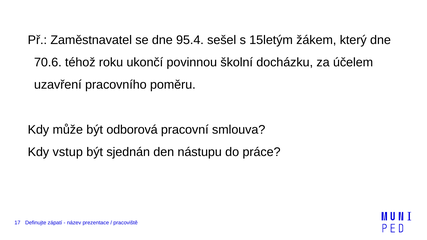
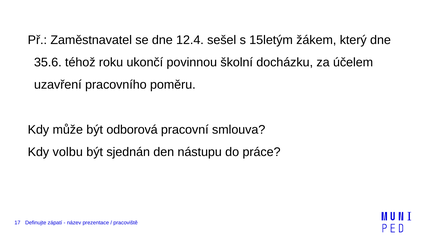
95.4: 95.4 -> 12.4 (190, 40)
70.6: 70.6 -> 35.6 (48, 62)
vstup: vstup -> volbu (68, 152)
